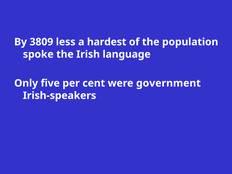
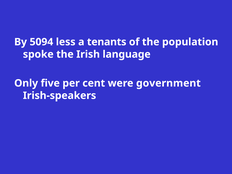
3809: 3809 -> 5094 (41, 42)
hardest: hardest -> tenants (107, 42)
